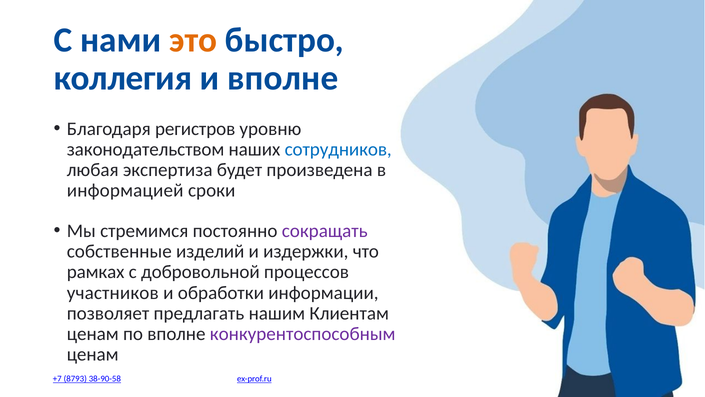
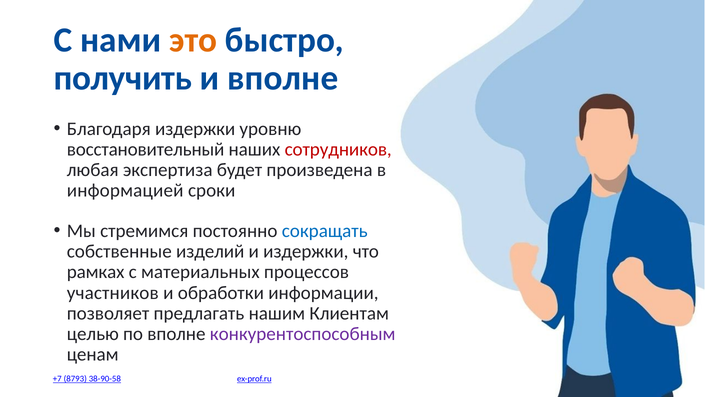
коллегия: коллегия -> получить (123, 78)
Благодаря регистров: регистров -> издержки (195, 129)
законодательством: законодательством -> восстановительный (146, 149)
сотрудников colour: blue -> red (338, 149)
сокращать colour: purple -> blue (325, 231)
добровольной: добровольной -> материальных (200, 272)
ценам: ценам -> целью (93, 334)
